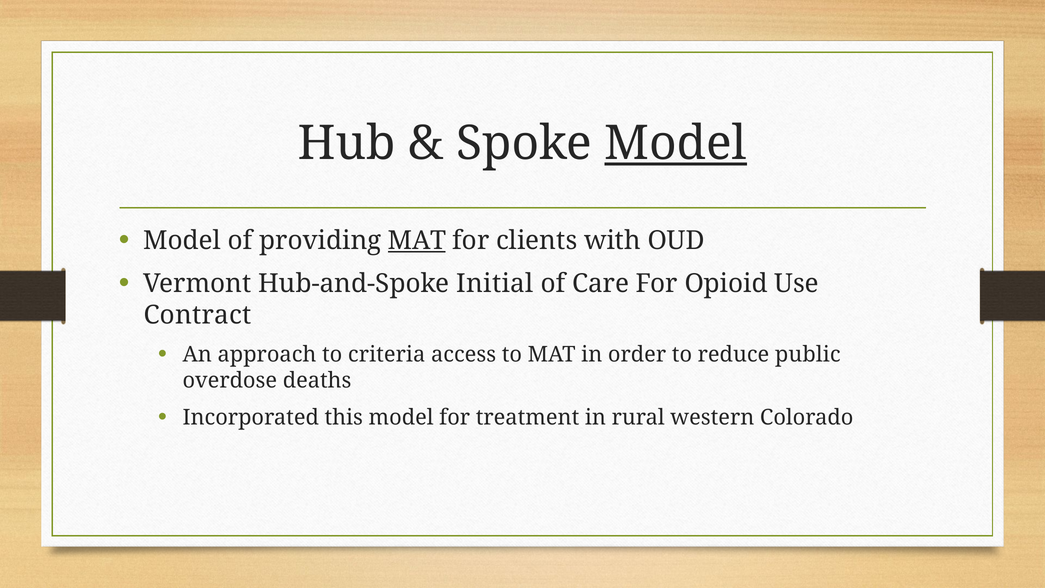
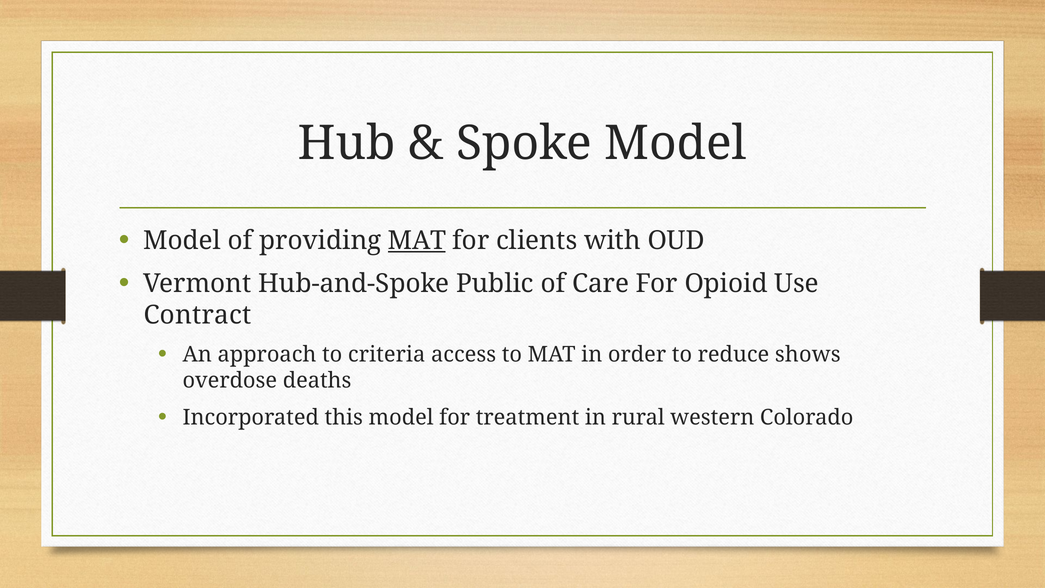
Model underline: present -> none (676, 143)
Initial: Initial -> Public (495, 284)
public: public -> shows (808, 354)
